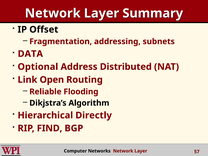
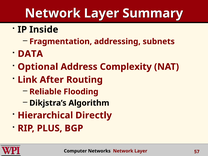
Offset: Offset -> Inside (44, 30)
Distributed: Distributed -> Complexity (126, 67)
Open: Open -> After (52, 80)
FIND: FIND -> PLUS (50, 128)
